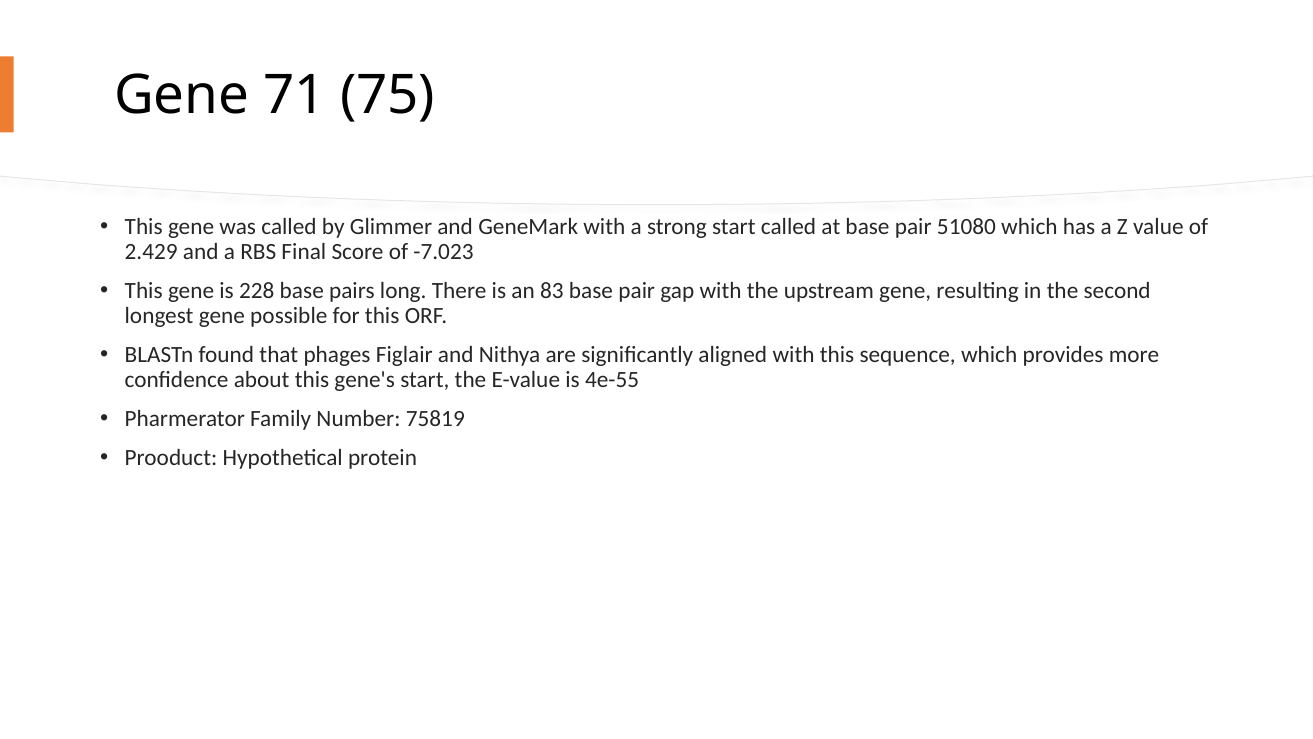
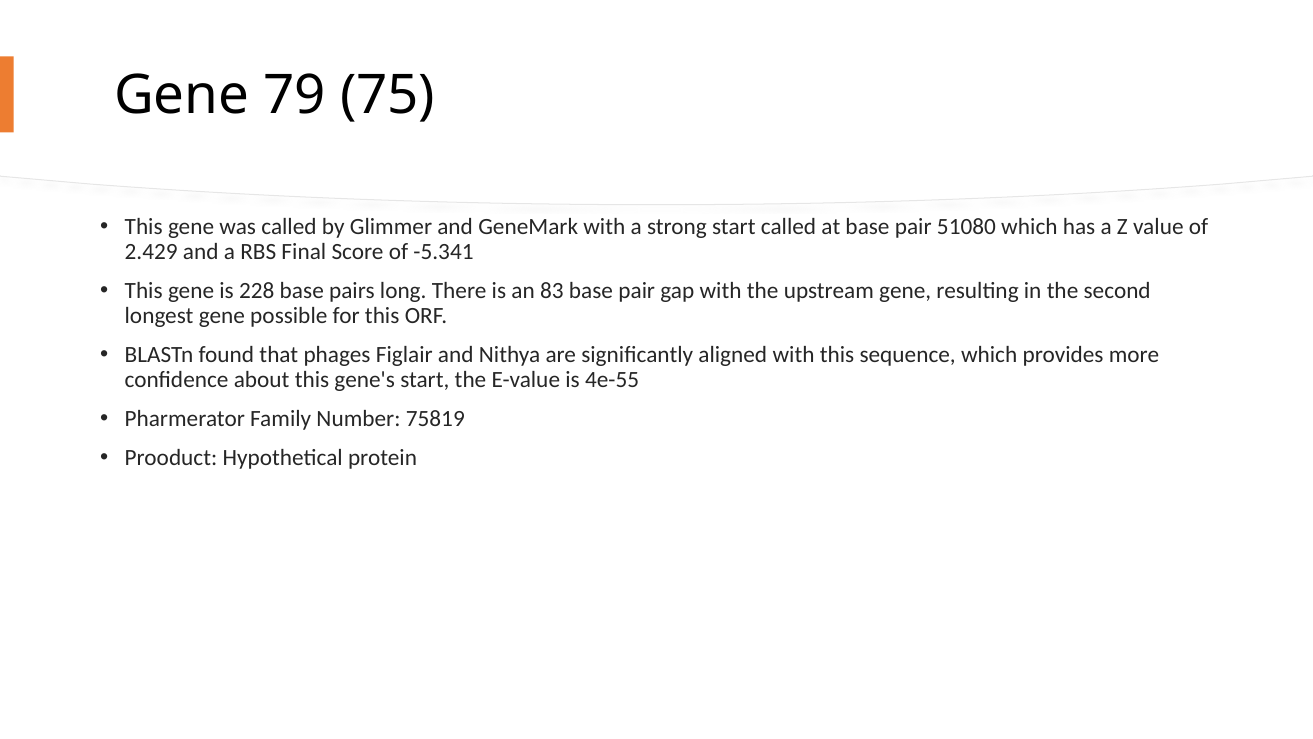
71: 71 -> 79 (295, 95)
-7.023: -7.023 -> -5.341 (443, 252)
